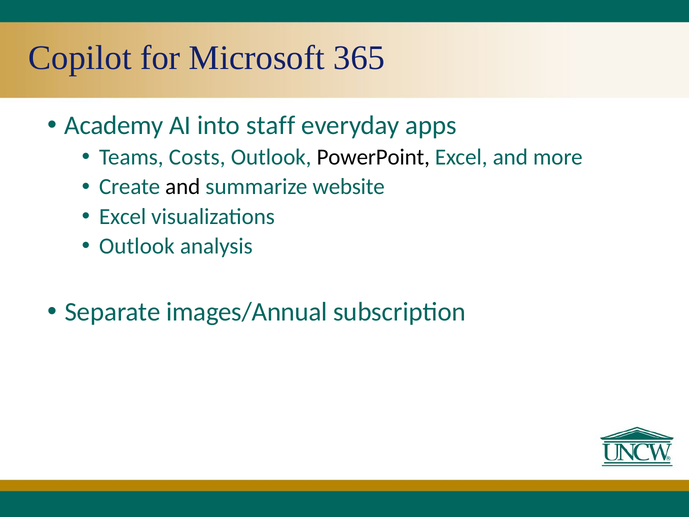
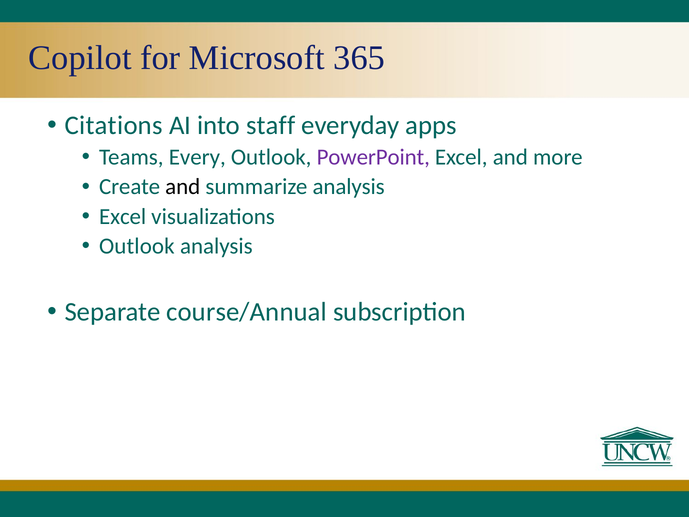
Academy: Academy -> Citations (114, 126)
Costs: Costs -> Every (197, 157)
PowerPoint colour: black -> purple (373, 157)
summarize website: website -> analysis (349, 187)
images/Annual: images/Annual -> course/Annual (247, 312)
